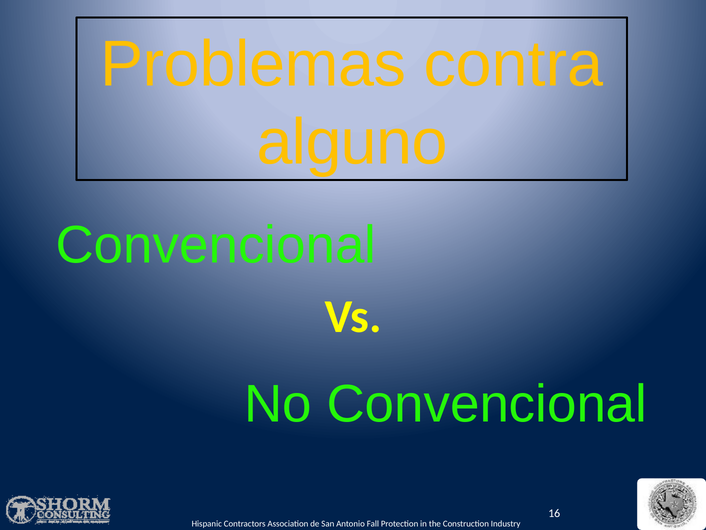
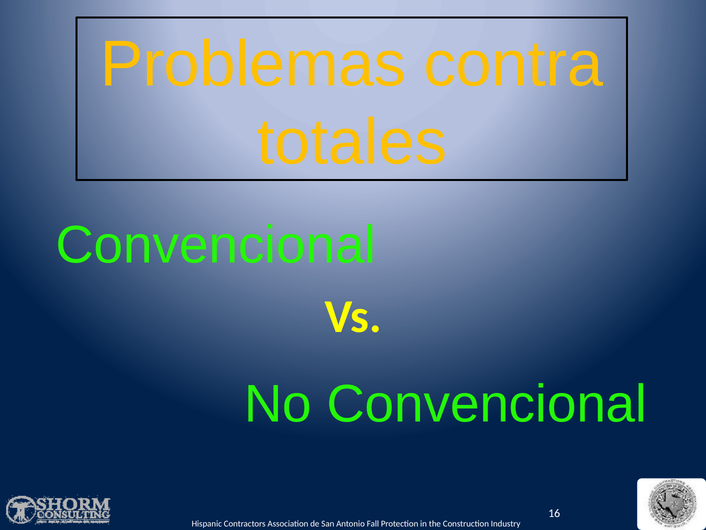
alguno: alguno -> totales (352, 142)
